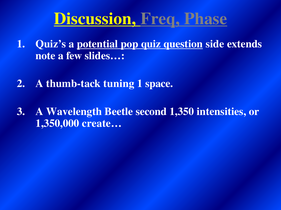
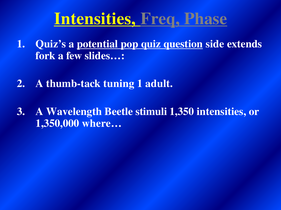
Discussion: Discussion -> Intensities (95, 19)
note: note -> fork (46, 56)
space: space -> adult (159, 84)
second: second -> stimuli (151, 112)
create…: create… -> where… (102, 124)
